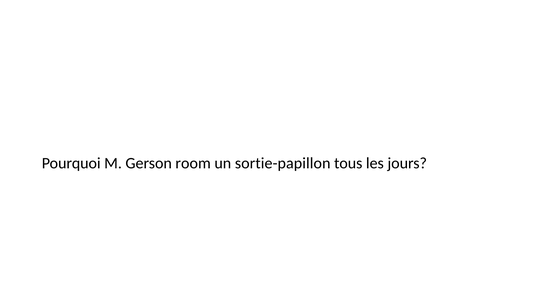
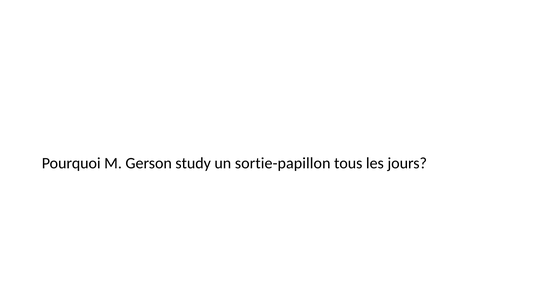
room: room -> study (193, 164)
